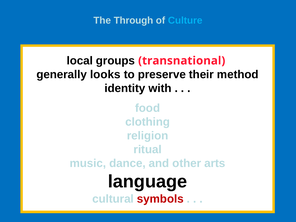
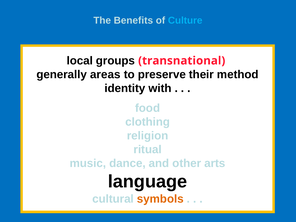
Through: Through -> Benefits (133, 20)
looks: looks -> areas (105, 75)
symbols colour: red -> orange (160, 199)
